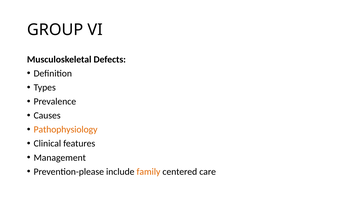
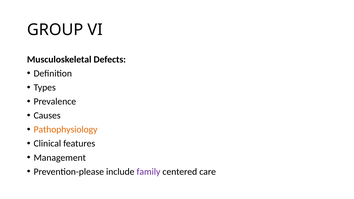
family colour: orange -> purple (148, 172)
